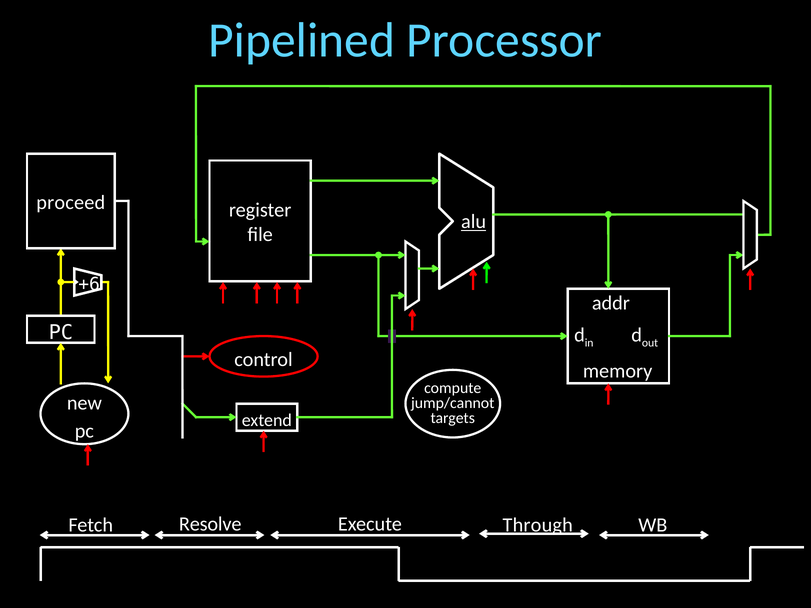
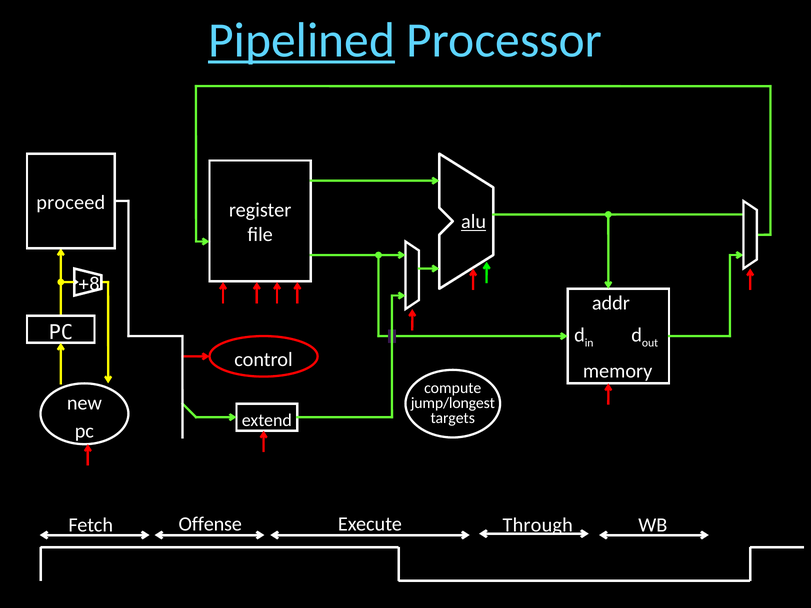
Pipelined underline: none -> present (302, 41)
+6: +6 -> +8 (89, 285)
jump/cannot: jump/cannot -> jump/longest (453, 403)
Resolve: Resolve -> Offense (210, 524)
